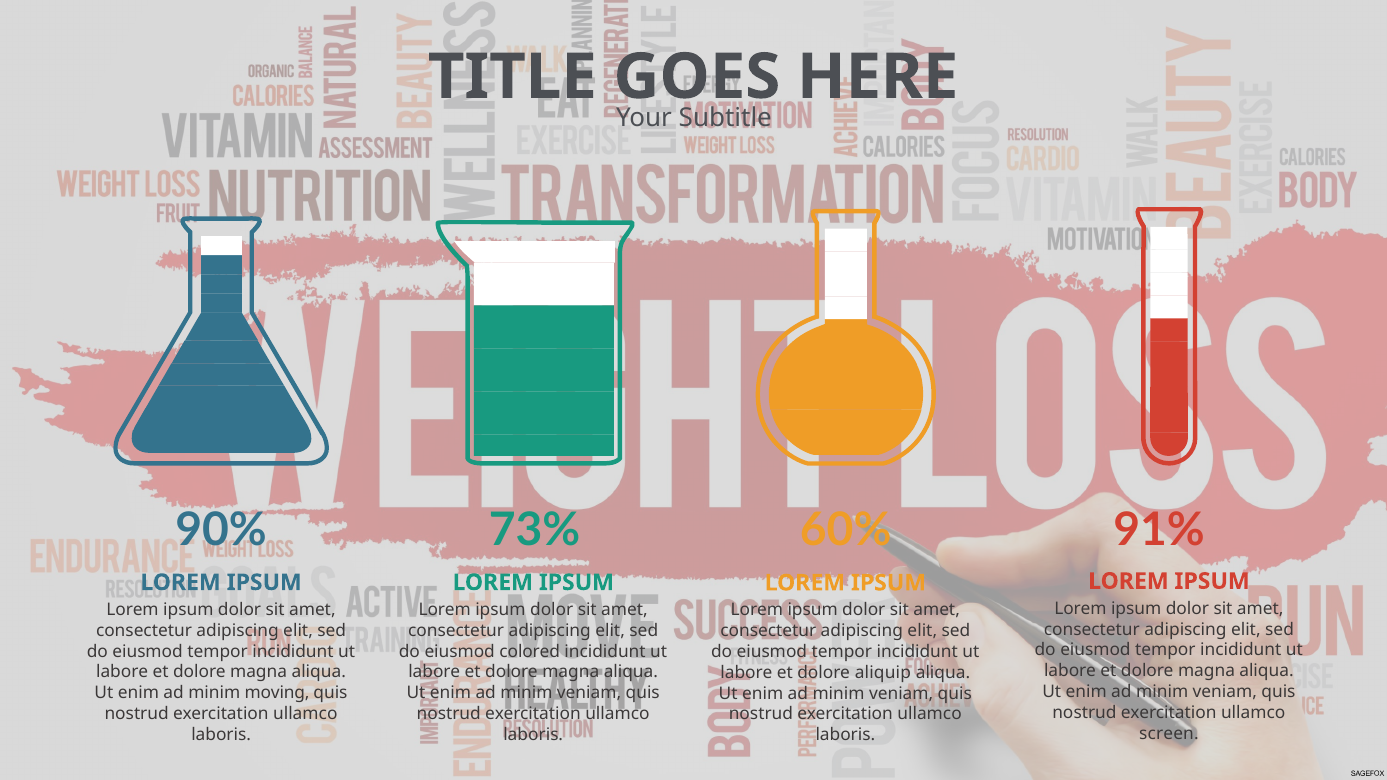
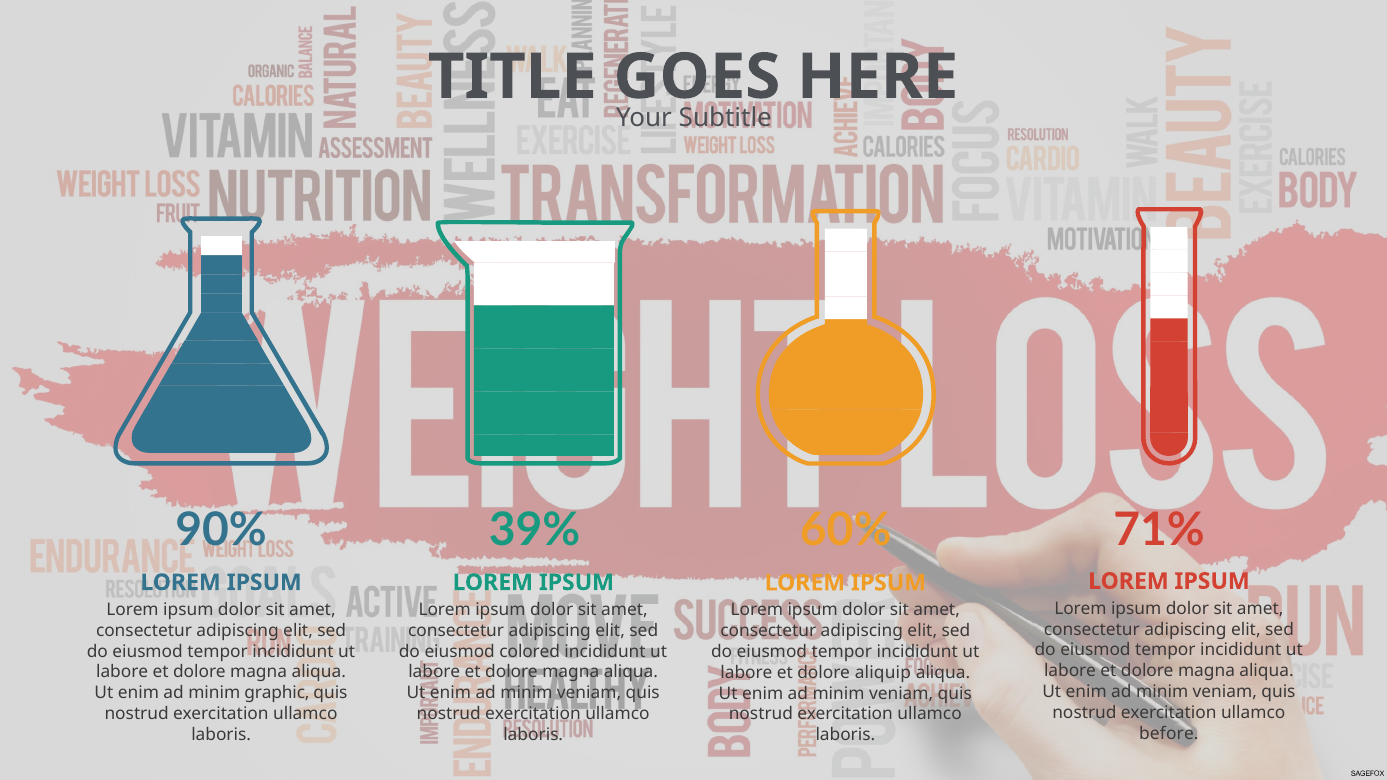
73%: 73% -> 39% (535, 530)
91%: 91% -> 71% (1159, 530)
moving: moving -> graphic (277, 693)
screen: screen -> before (1169, 733)
